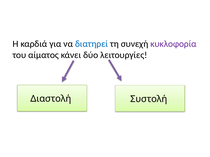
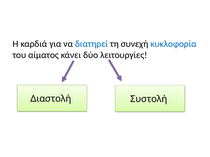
κυκλοφορία colour: purple -> blue (173, 44)
